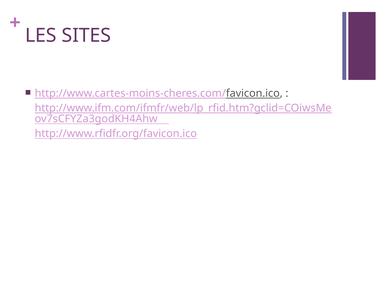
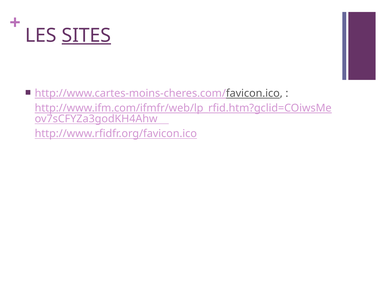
SITES underline: none -> present (86, 35)
